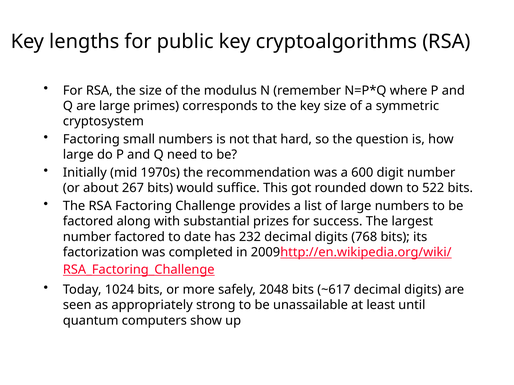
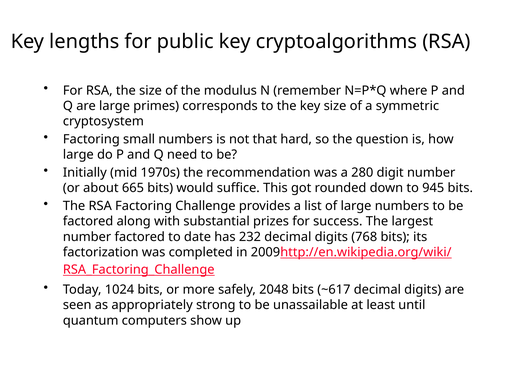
600: 600 -> 280 (362, 173)
267: 267 -> 665 (133, 188)
522: 522 -> 945 (433, 188)
